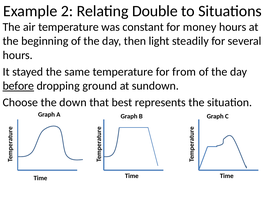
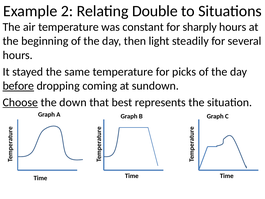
money: money -> sharply (200, 27)
from: from -> picks (184, 72)
ground: ground -> coming (100, 86)
Choose underline: none -> present (20, 102)
